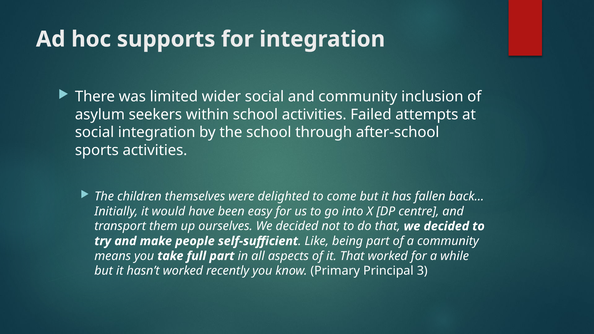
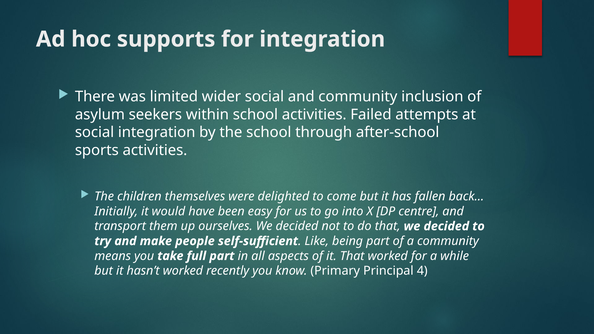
3: 3 -> 4 (422, 271)
